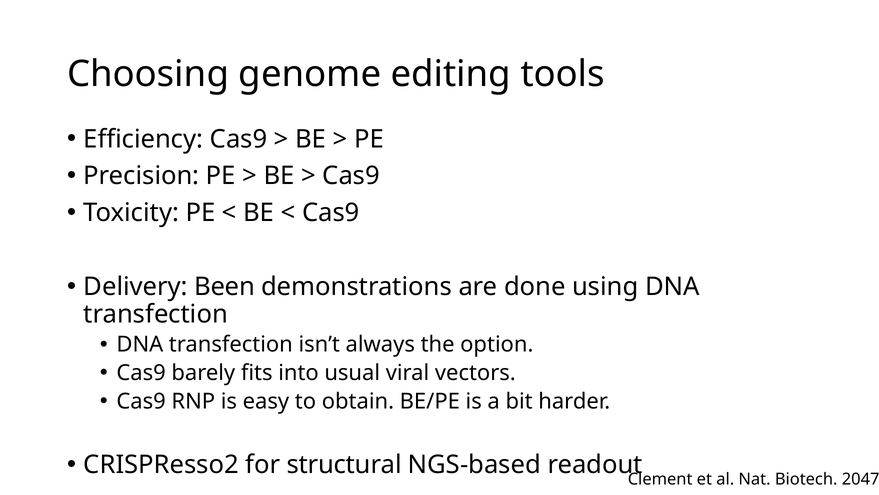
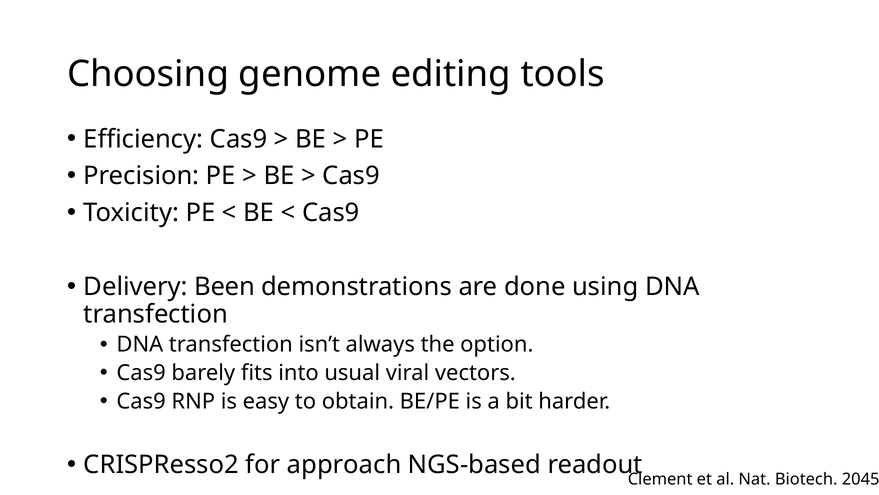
structural: structural -> approach (344, 464)
2047: 2047 -> 2045 (861, 479)
